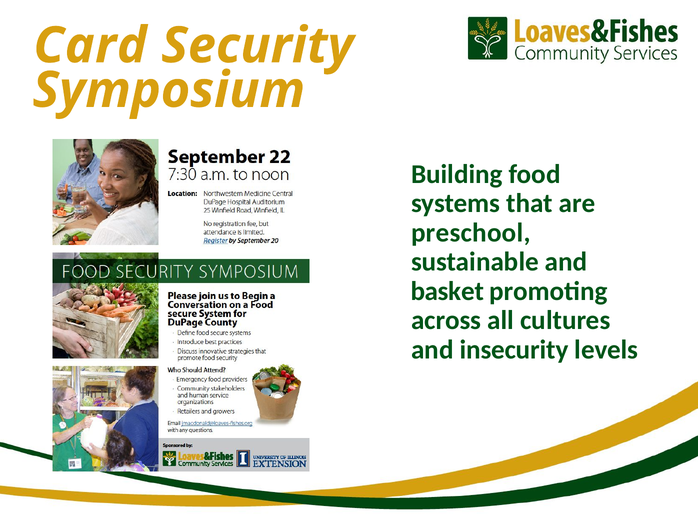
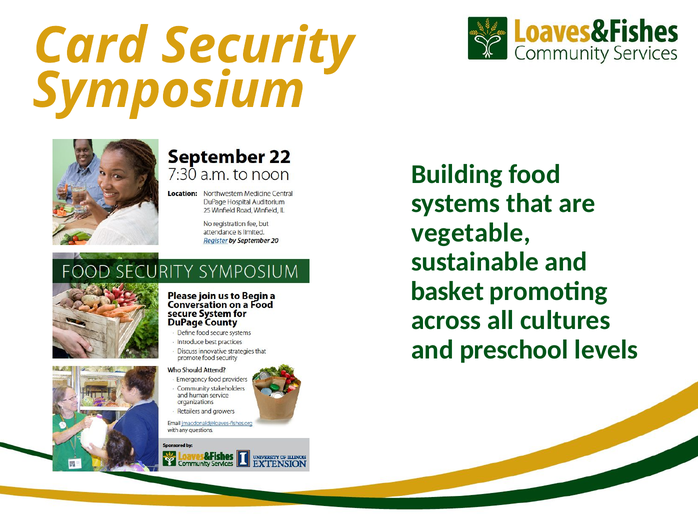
preschool: preschool -> vegetable (471, 233)
insecurity: insecurity -> preschool (514, 350)
